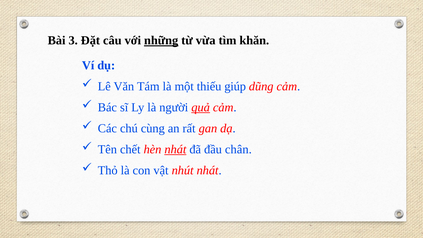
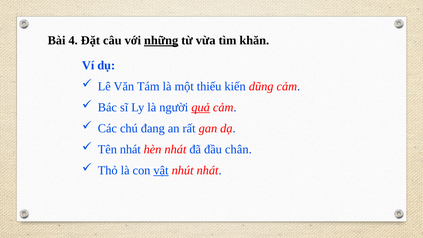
3: 3 -> 4 (73, 41)
giúp: giúp -> kiến (235, 86)
cùng: cùng -> đang (153, 128)
Tên chết: chết -> nhát (130, 149)
nhát underline: present -> none (175, 149)
vật underline: none -> present (161, 170)
